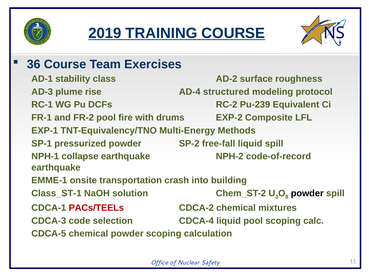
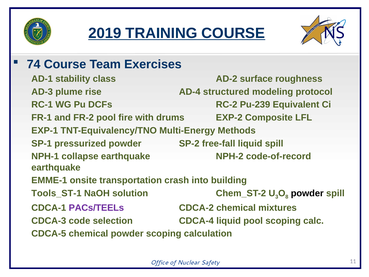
36: 36 -> 74 (34, 64)
Class_ST-1: Class_ST-1 -> Tools_ST-1 (56, 193)
PACs/TEELs colour: red -> purple (96, 208)
